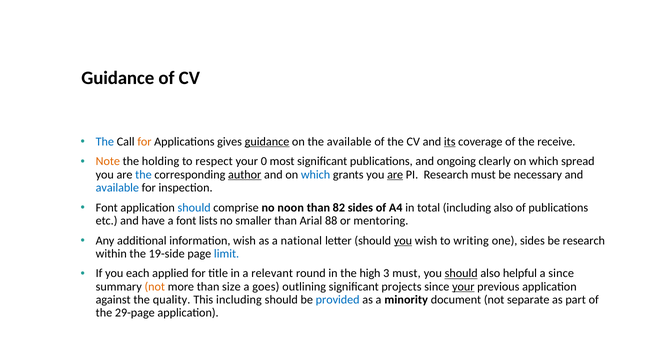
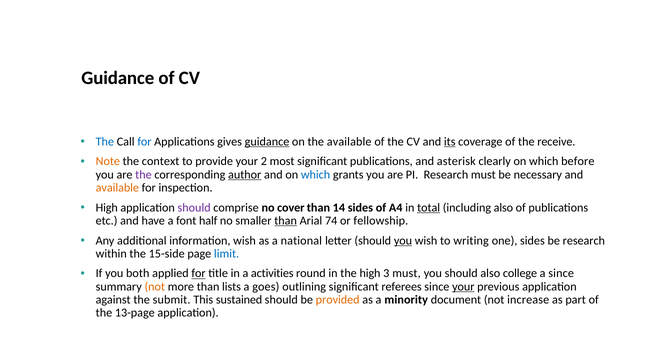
for colour: orange -> blue (144, 142)
holding: holding -> context (161, 162)
respect: respect -> provide (214, 162)
0: 0 -> 2 (264, 162)
ongoing: ongoing -> asterisk (456, 162)
spread: spread -> before (578, 162)
the colour: blue -> purple (143, 175)
are underline: present -> none (395, 175)
available colour: blue -> orange (117, 188)
Font: Font -> High (107, 208)
should colour: blue -> purple (194, 208)
noon: noon -> cover (291, 208)
82: 82 -> 14 (339, 208)
total underline: none -> present (429, 208)
lists: lists -> half (208, 221)
than underline: none -> present (286, 221)
88: 88 -> 74 (331, 221)
mentoring: mentoring -> fellowship (381, 221)
19-side: 19-side -> 15-side (167, 254)
each: each -> both (138, 274)
for underline: none -> present (199, 274)
relevant: relevant -> activities (272, 274)
should underline: present -> none (461, 274)
helpful: helpful -> college (520, 274)
size: size -> lists (232, 287)
projects: projects -> referees (402, 287)
quality: quality -> submit (172, 300)
This including: including -> sustained (239, 300)
provided colour: blue -> orange (338, 300)
separate: separate -> increase (528, 300)
29-page: 29-page -> 13-page (135, 313)
